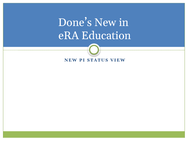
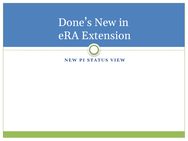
Education: Education -> Extension (106, 36)
